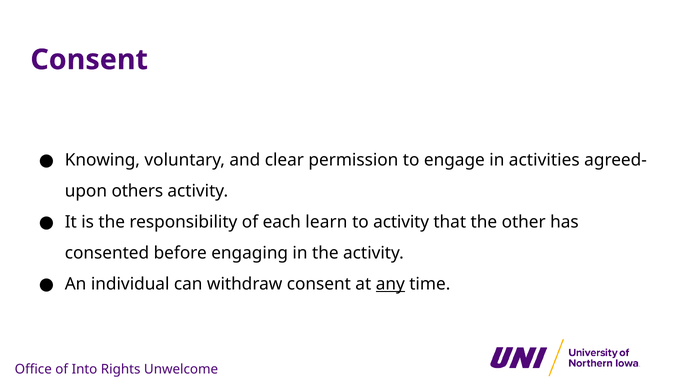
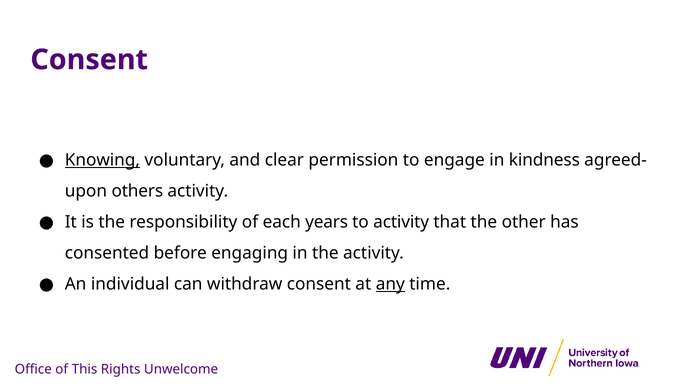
Knowing underline: none -> present (102, 160)
activities: activities -> kindness (544, 160)
learn: learn -> years (327, 222)
Into: Into -> This (84, 369)
